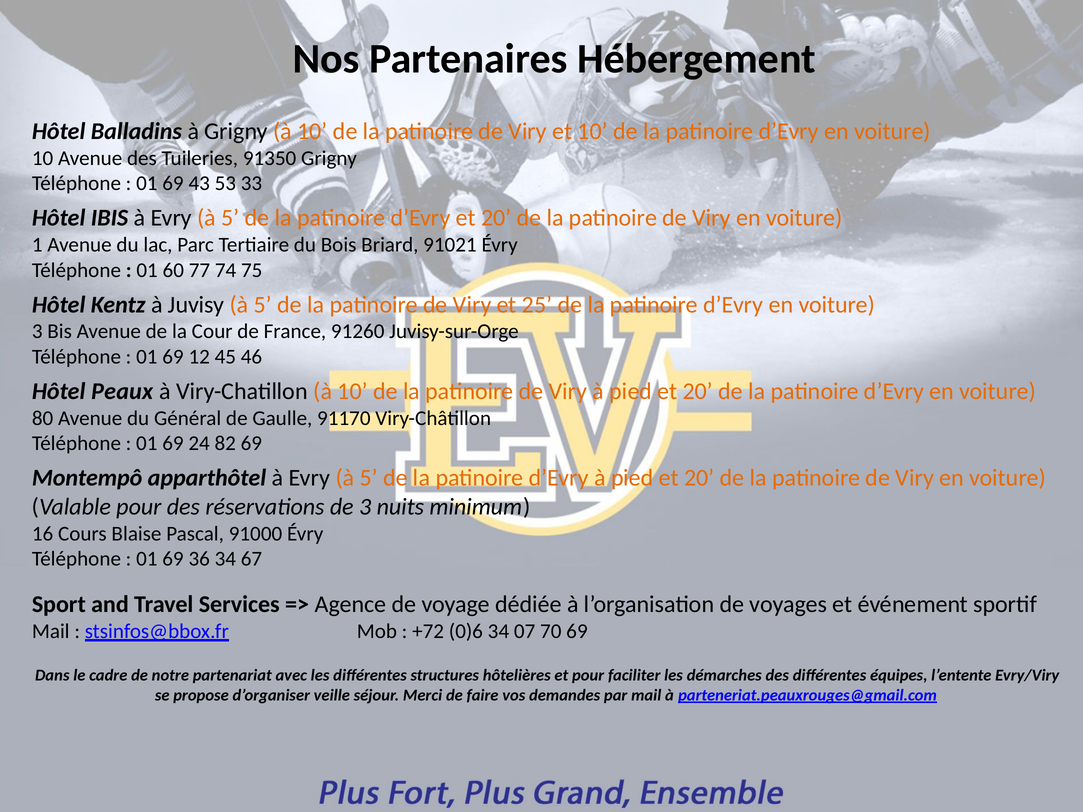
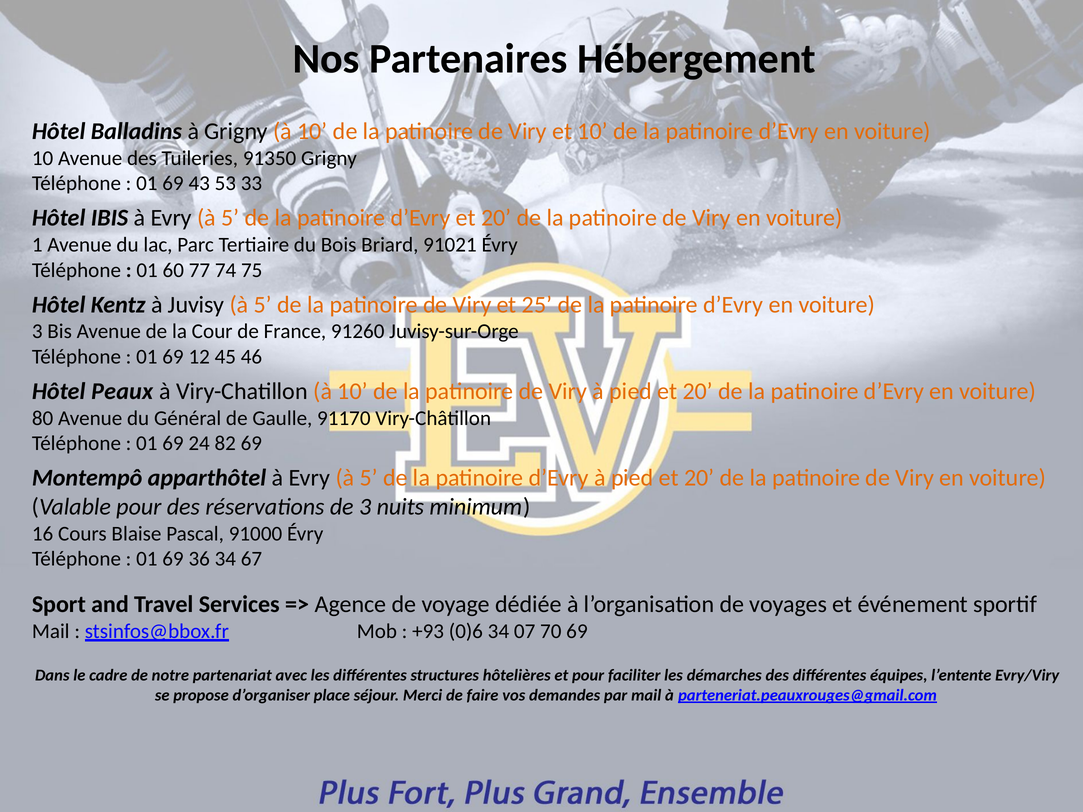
+72: +72 -> +93 (428, 631)
veille: veille -> place (332, 695)
